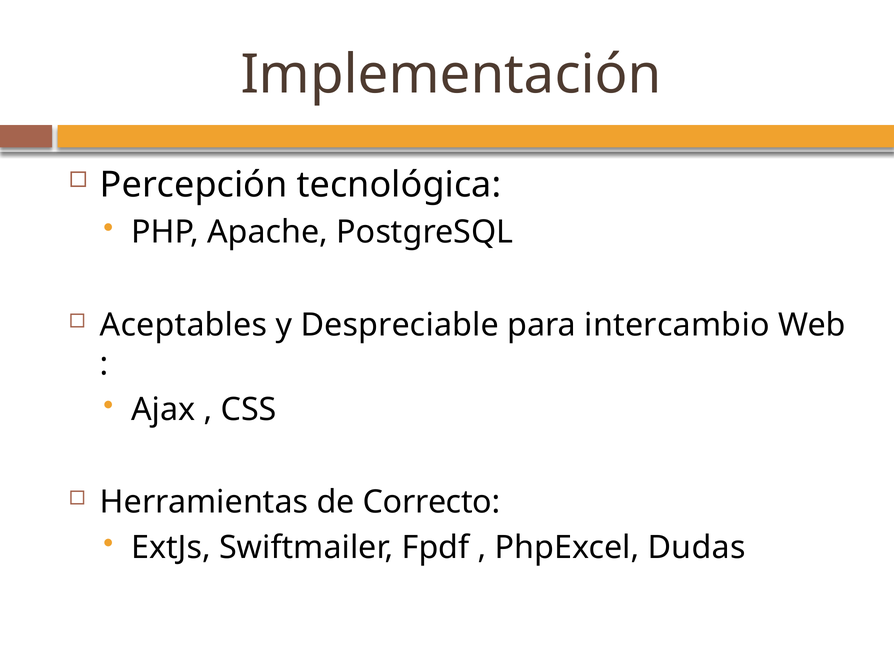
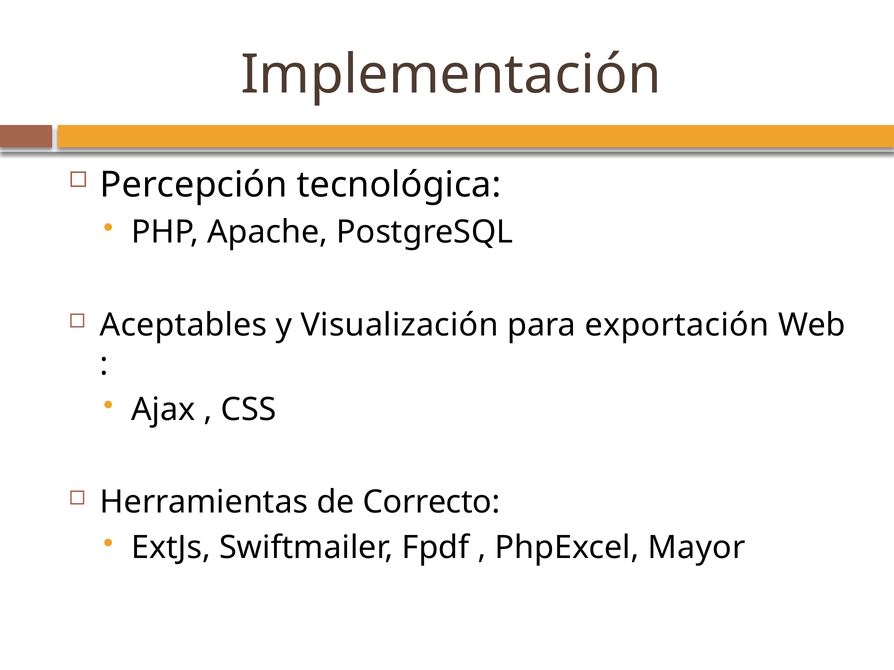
Despreciable: Despreciable -> Visualización (400, 325)
intercambio: intercambio -> exportación (677, 325)
Dudas: Dudas -> Mayor (697, 548)
